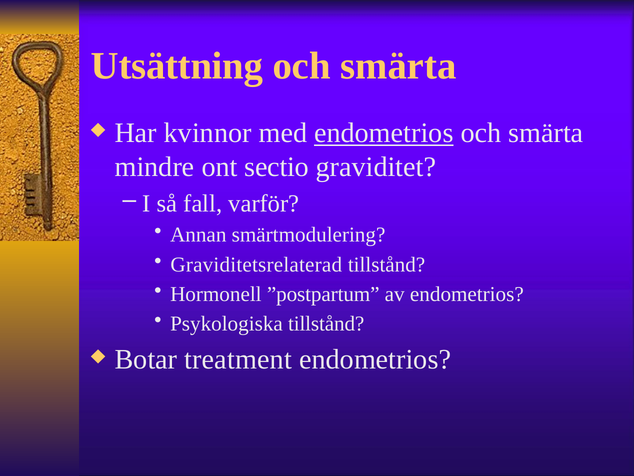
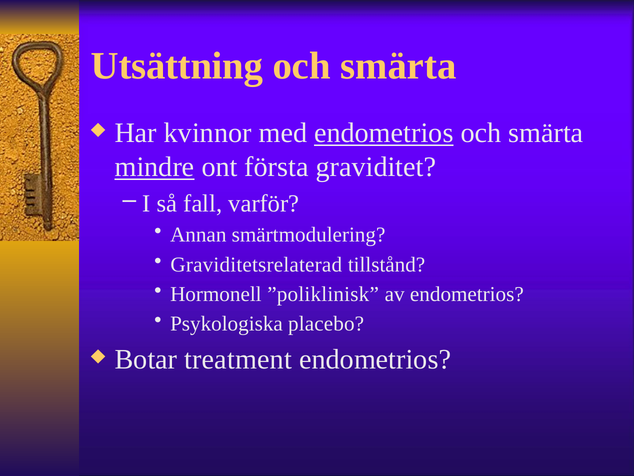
mindre underline: none -> present (155, 167)
sectio: sectio -> första (277, 167)
”postpartum: ”postpartum -> ”poliklinisk (323, 294)
Psykologiska tillstånd: tillstånd -> placebo (326, 323)
